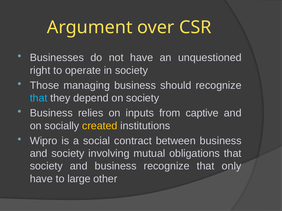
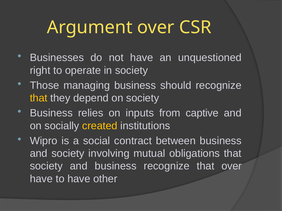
that colour: light blue -> yellow (39, 98)
that only: only -> over (232, 166)
to large: large -> have (79, 179)
